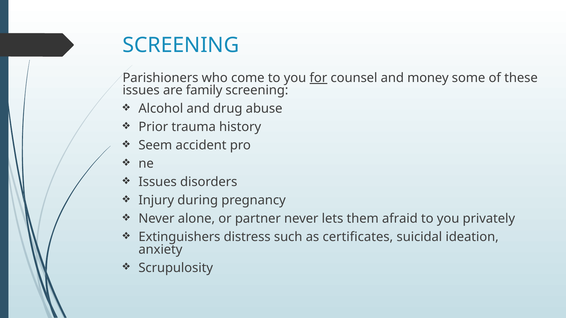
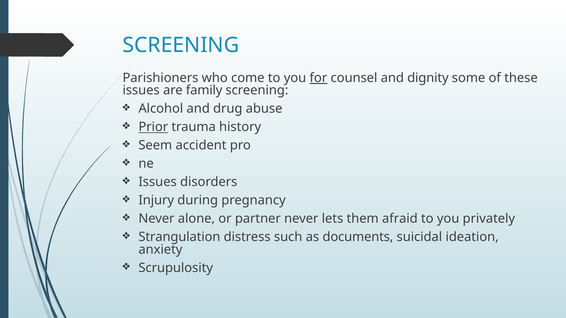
money: money -> dignity (428, 78)
Prior underline: none -> present (153, 127)
Extinguishers: Extinguishers -> Strangulation (179, 237)
certificates: certificates -> documents (358, 237)
